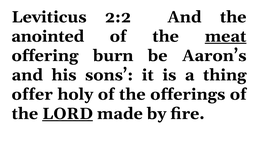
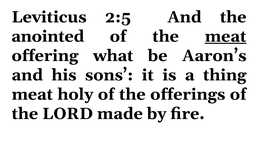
2:2: 2:2 -> 2:5 (118, 17)
burn: burn -> what (113, 56)
offer: offer -> meat (32, 94)
LORD underline: present -> none (68, 114)
